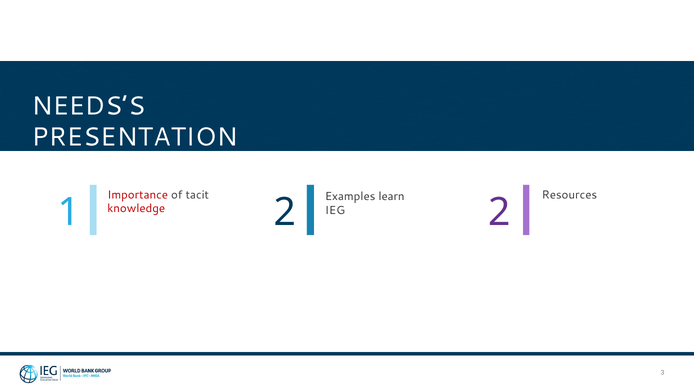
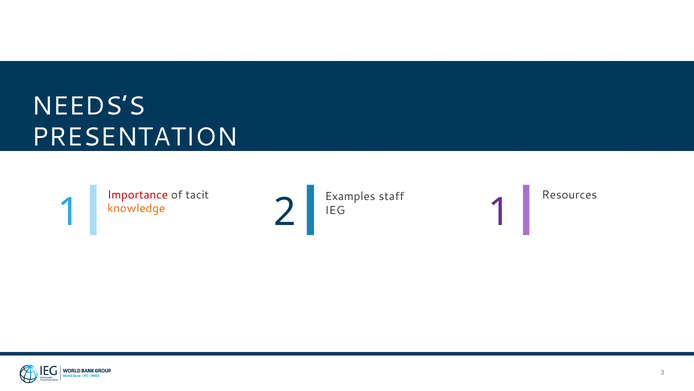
learn: learn -> staff (391, 196)
1 2: 2 -> 1 (500, 212)
knowledge colour: red -> orange (136, 208)
